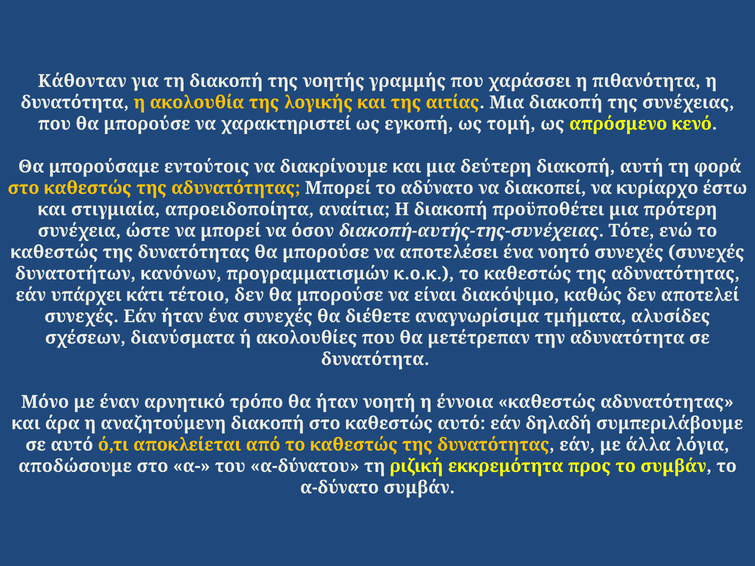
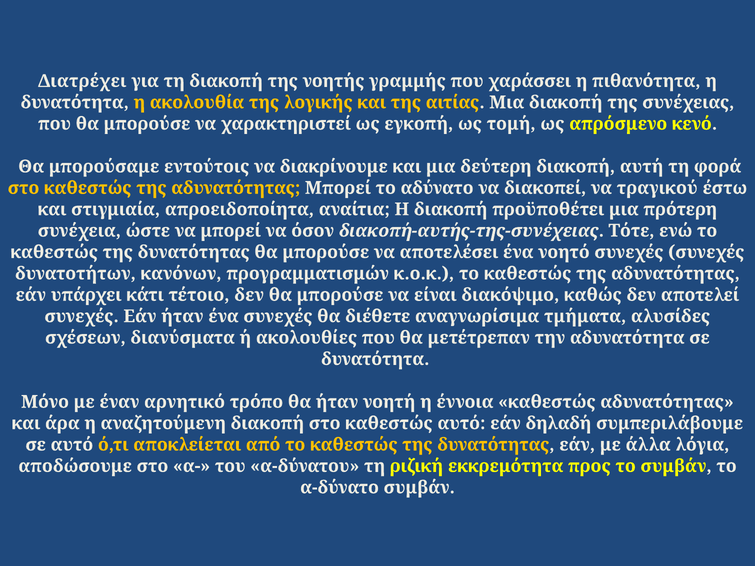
Κάθονταν: Κάθονταν -> Διατρέχει (82, 81)
κυρίαρχο: κυρίαρχο -> τραγικού (657, 188)
